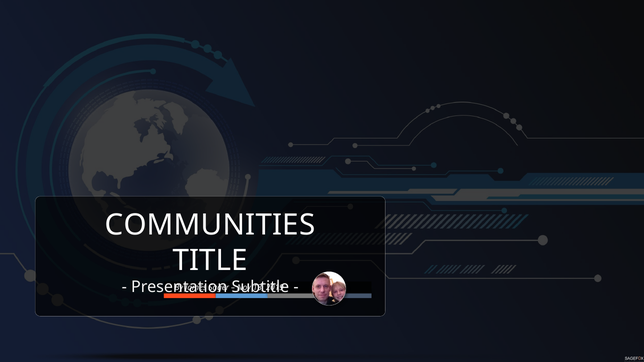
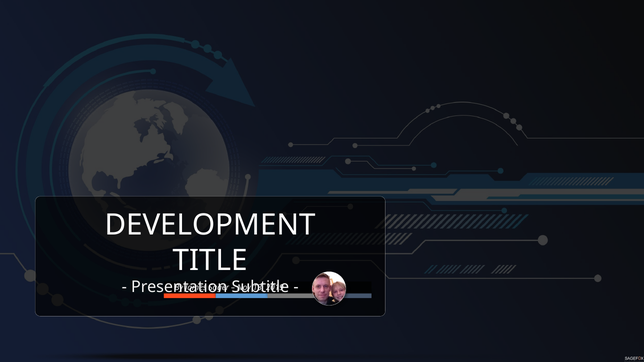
COMMUNITIES: COMMUNITIES -> DEVELOPMENT (210, 225)
